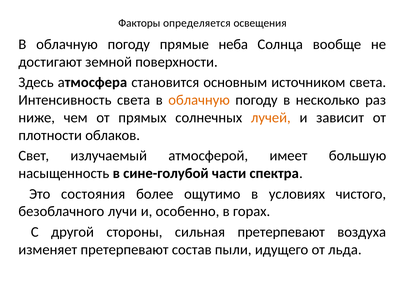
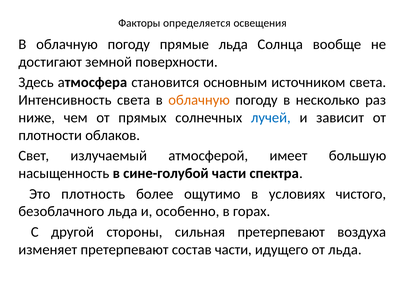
прямые неба: неба -> льда (233, 44)
лучей colour: orange -> blue (271, 118)
состояния: состояния -> плотность (93, 194)
безоблачного лучи: лучи -> льда (123, 211)
состав пыли: пыли -> части (233, 249)
